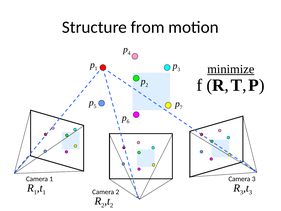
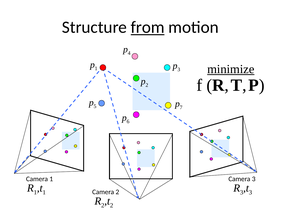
from underline: none -> present (148, 27)
